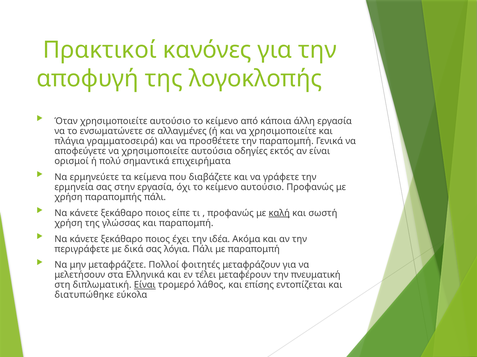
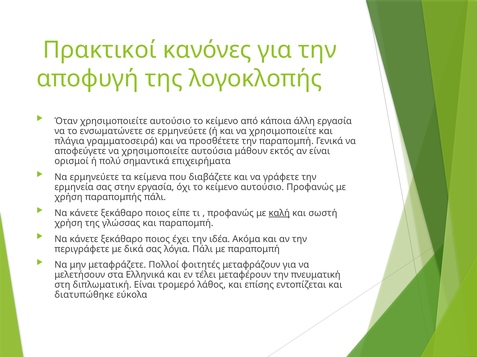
σε αλλαγμένες: αλλαγμένες -> ερμηνεύετε (182, 131)
οδηγίες: οδηγίες -> μάθουν (251, 151)
Είναι underline: present -> none (145, 286)
